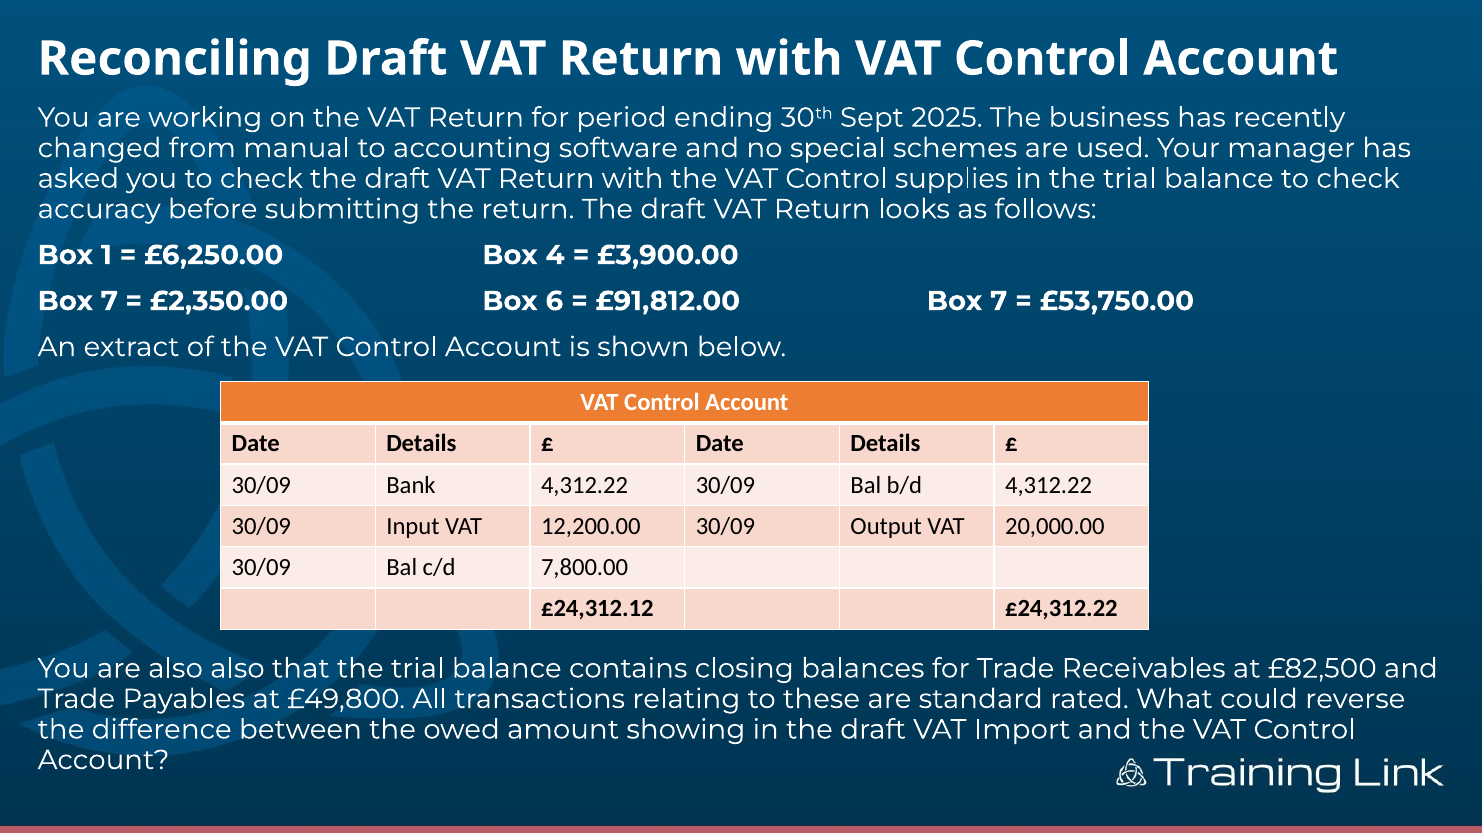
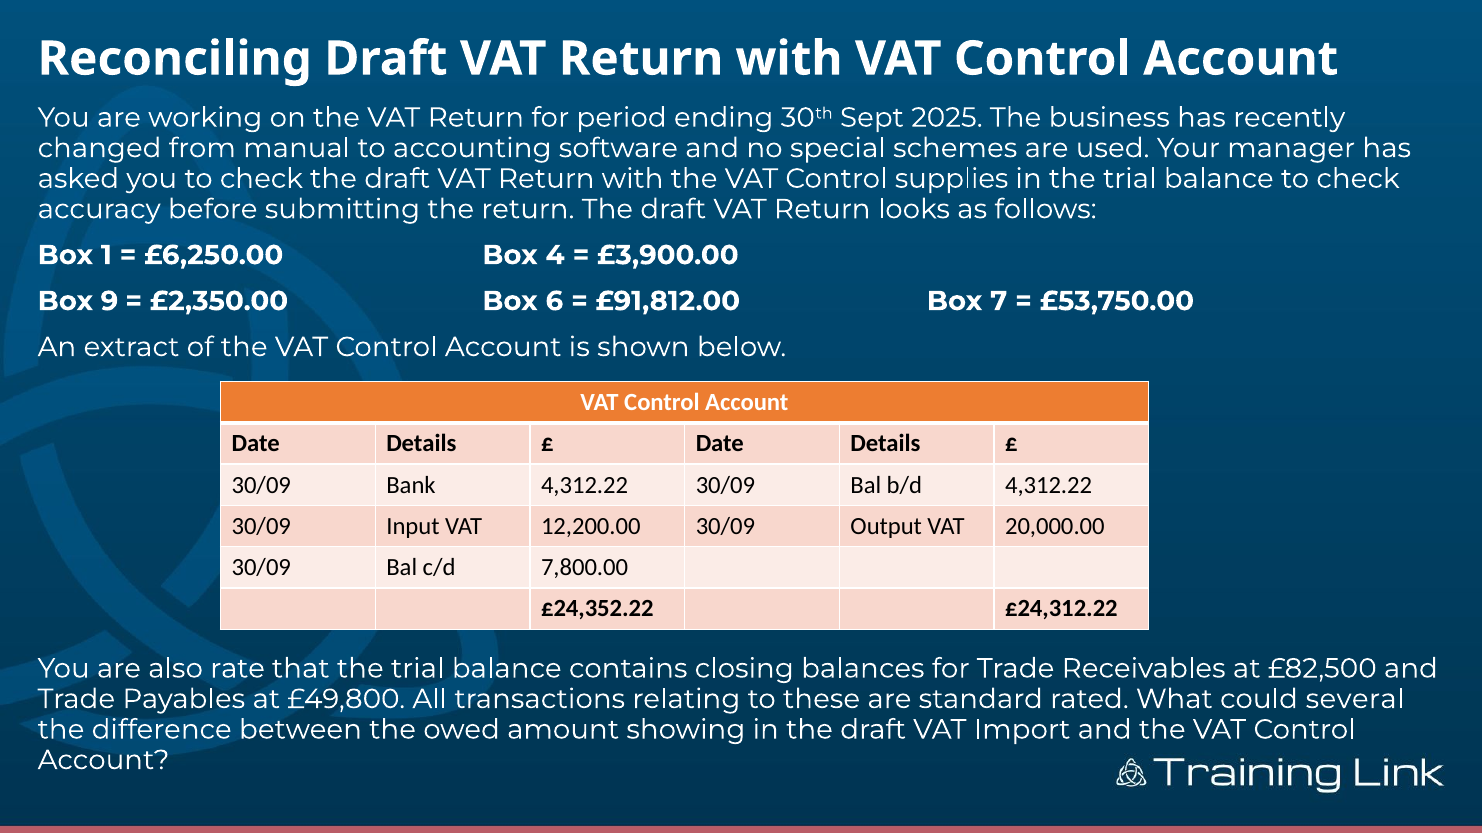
7: 7 -> 9 (109, 301)
£24,312.12: £24,312.12 -> £24,352.22 (597, 609)
also also: also -> rate (238, 669)
reverse: reverse -> several (1355, 699)
